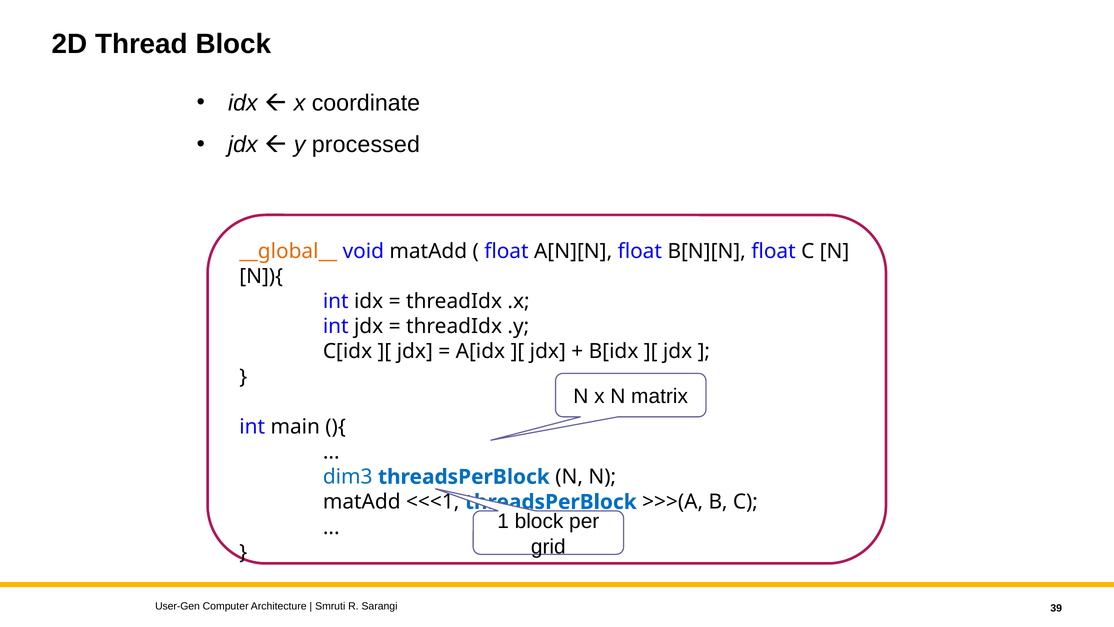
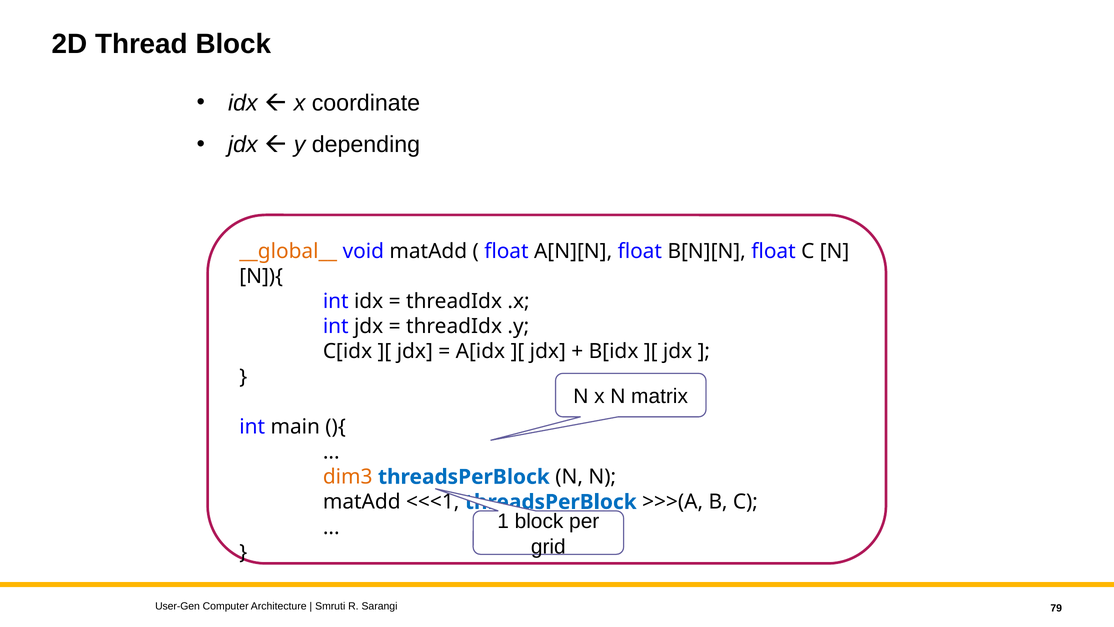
processed: processed -> depending (366, 145)
dim3 colour: blue -> orange (348, 477)
39: 39 -> 79 (1056, 608)
